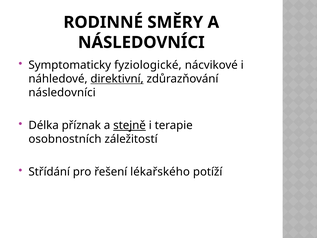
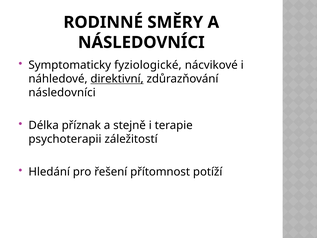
stejně underline: present -> none (130, 125)
osobnostních: osobnostních -> psychoterapii (65, 139)
Střídání: Střídání -> Hledání (49, 172)
lékařského: lékařského -> přítomnost (160, 172)
